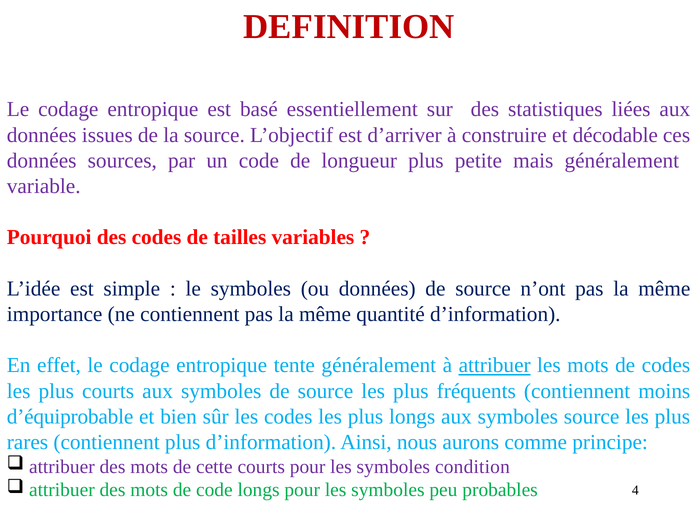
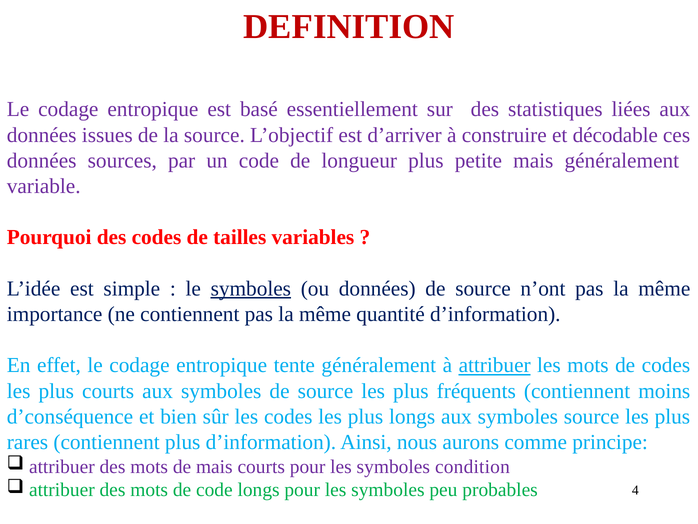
symboles underline: none -> present (251, 288)
d’équiprobable: d’équiprobable -> d’conséquence (70, 416)
de cette: cette -> mais (214, 466)
